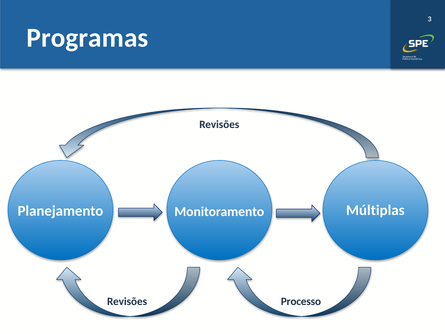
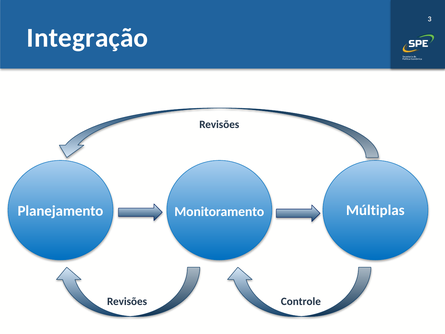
Programas: Programas -> Integração (87, 38)
Processo: Processo -> Controle (301, 301)
